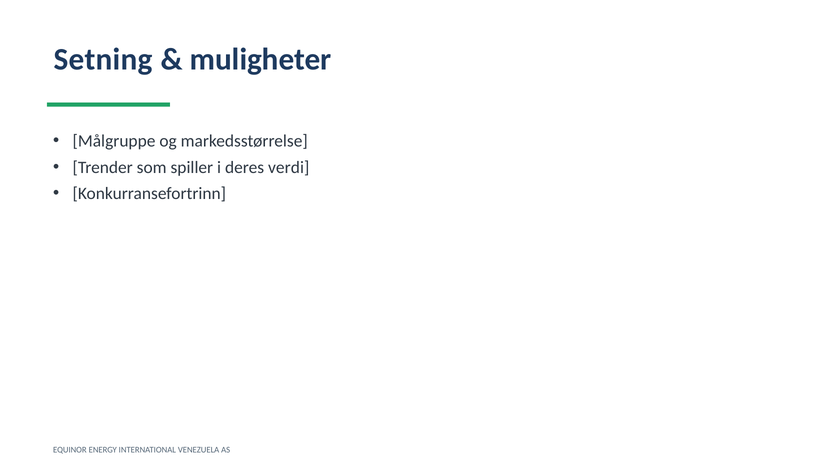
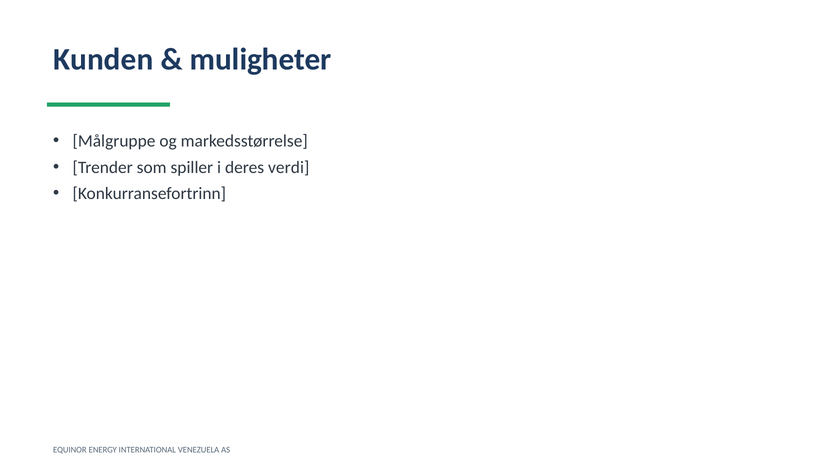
Setning: Setning -> Kunden (103, 60)
